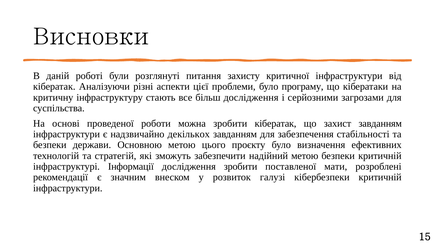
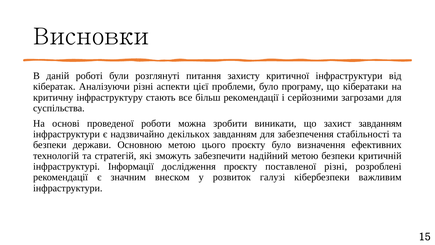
більш дослідження: дослідження -> рекомендації (251, 97)
зробити кібератак: кібератак -> виникати (276, 123)
дослідження зробити: зробити -> проєкту (241, 166)
поставленої мати: мати -> різні (336, 166)
кібербезпеки критичній: критичній -> важливим (380, 177)
